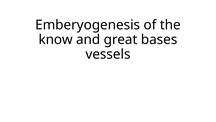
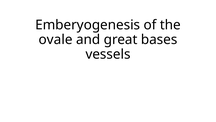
know: know -> ovale (56, 39)
